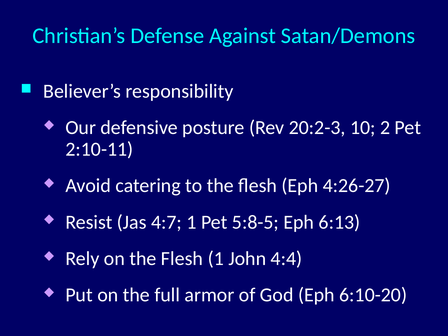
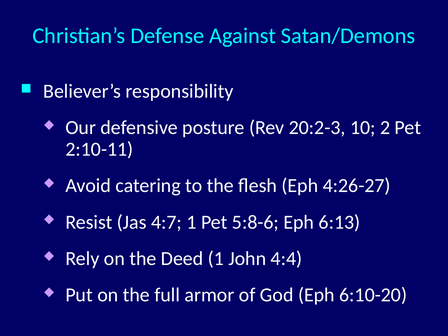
5:8-5: 5:8-5 -> 5:8-6 (255, 222)
on the Flesh: Flesh -> Deed (182, 259)
